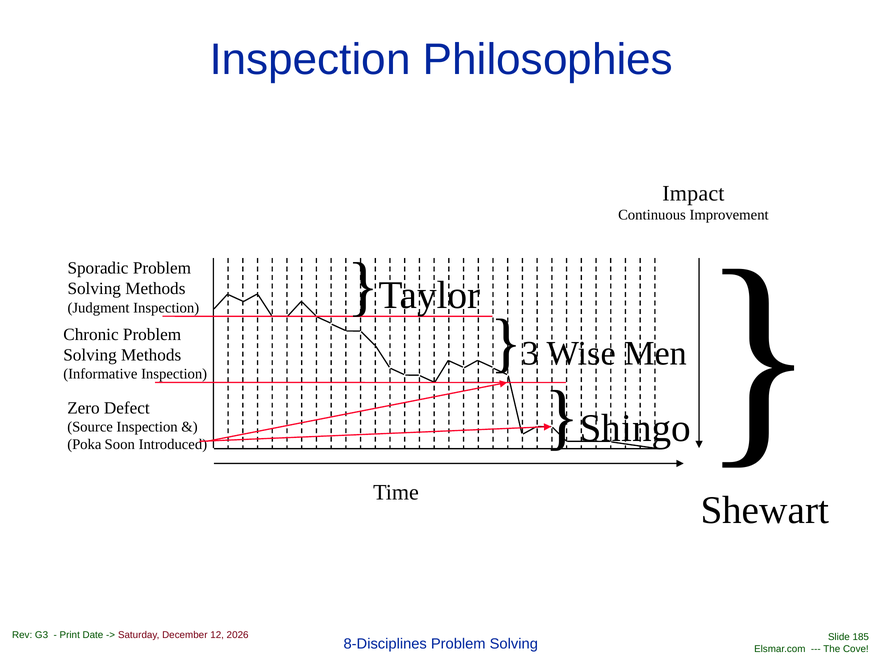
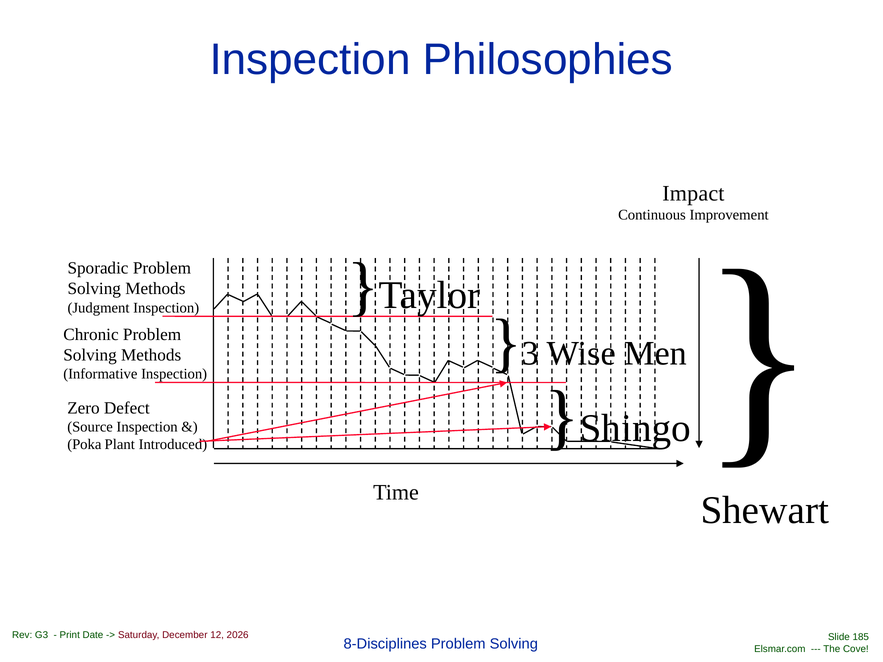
Soon: Soon -> Plant (120, 445)
